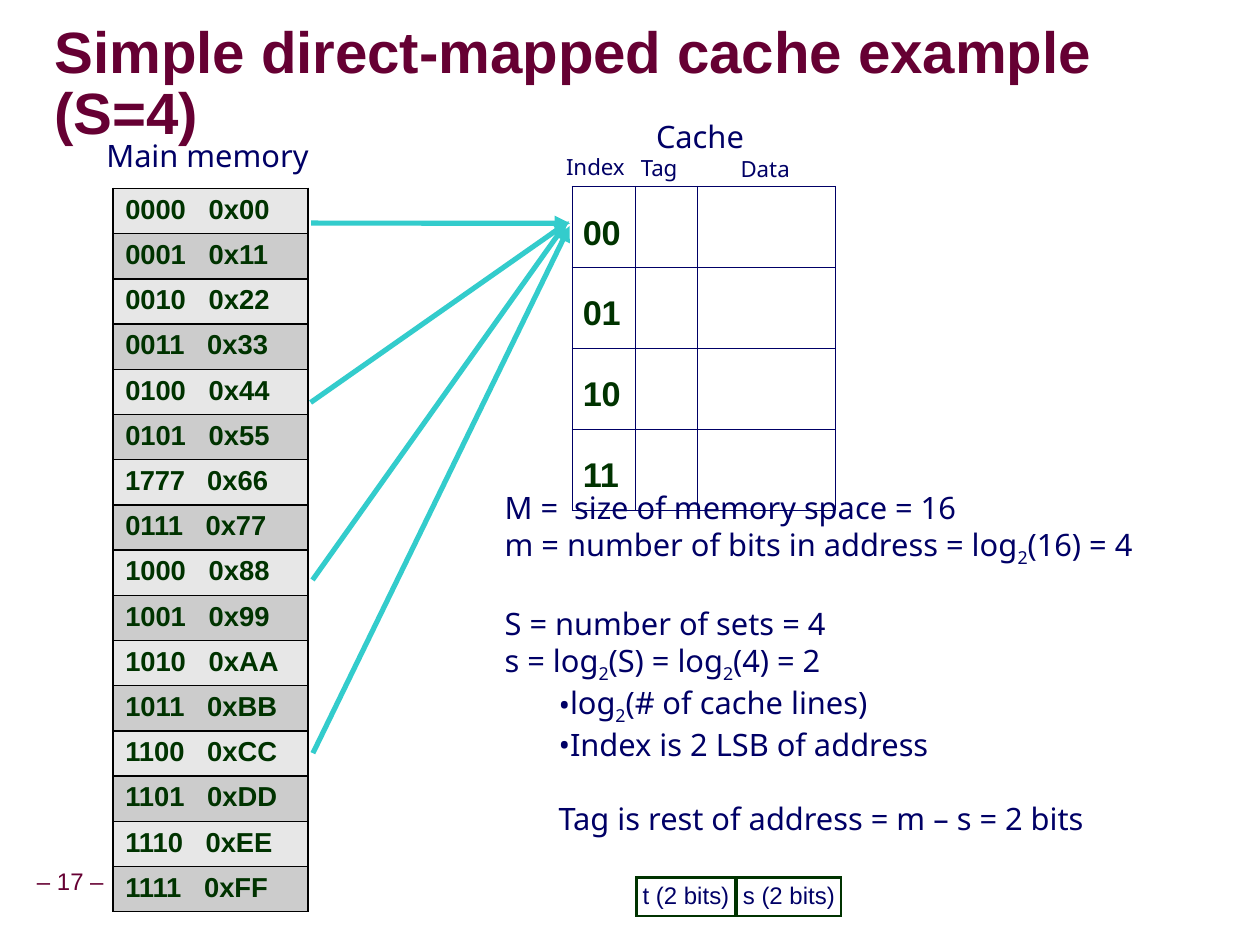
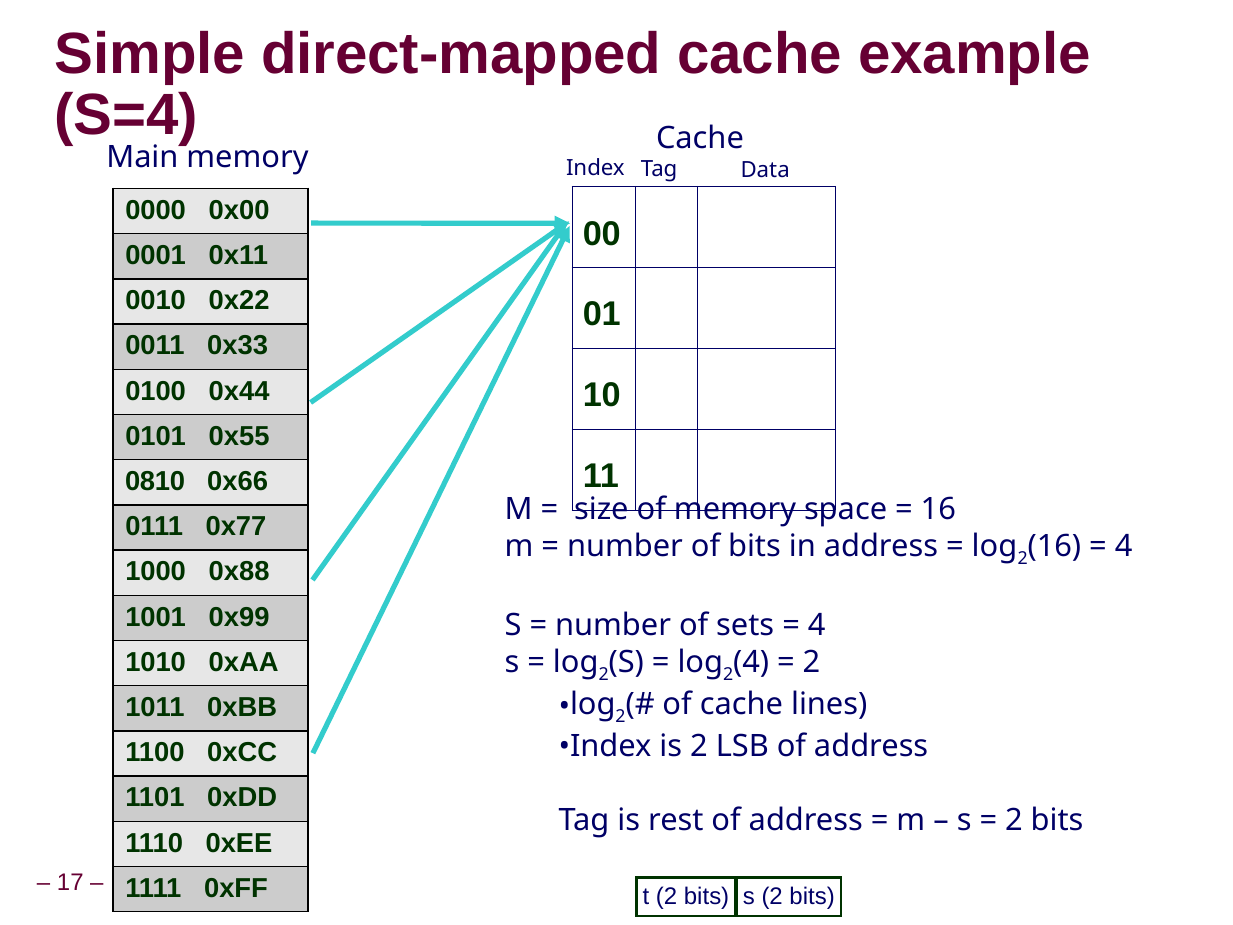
1777: 1777 -> 0810 (155, 481)
